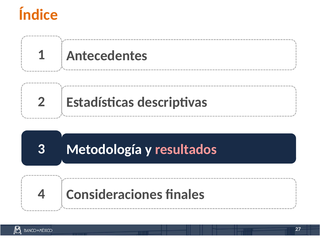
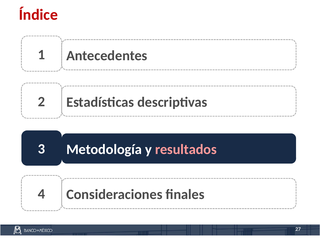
Índice colour: orange -> red (38, 15)
